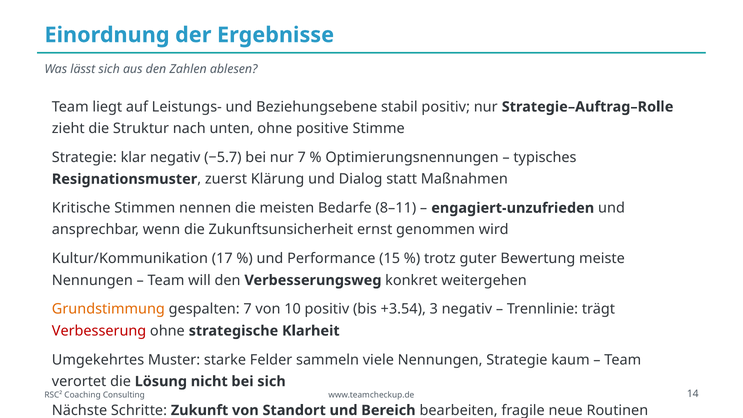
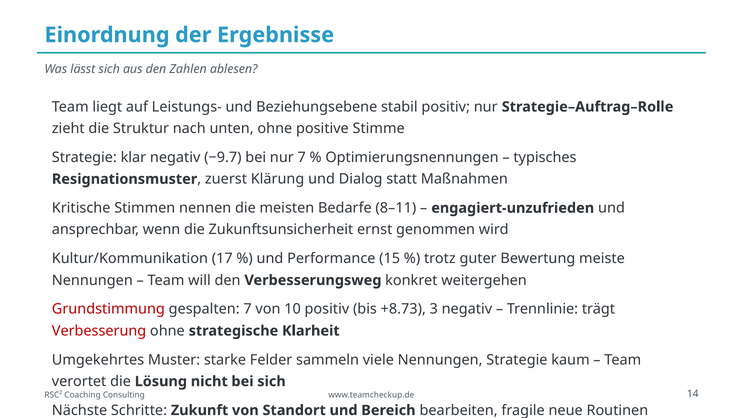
−5.7: −5.7 -> −9.7 (223, 157)
Grundstimmung colour: orange -> red (108, 309)
+3.54: +3.54 -> +8.73 (403, 309)
